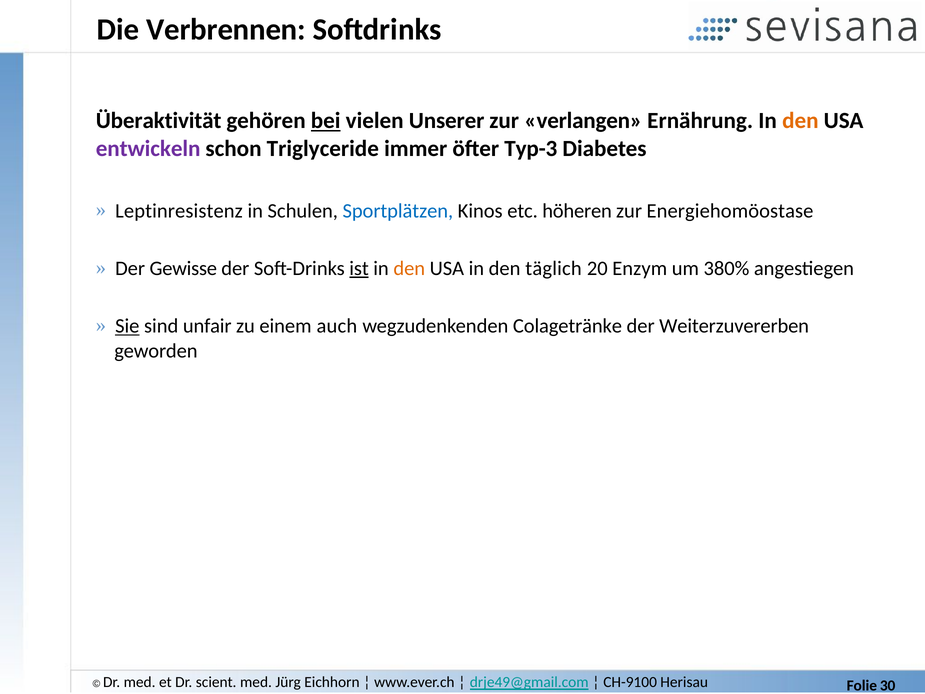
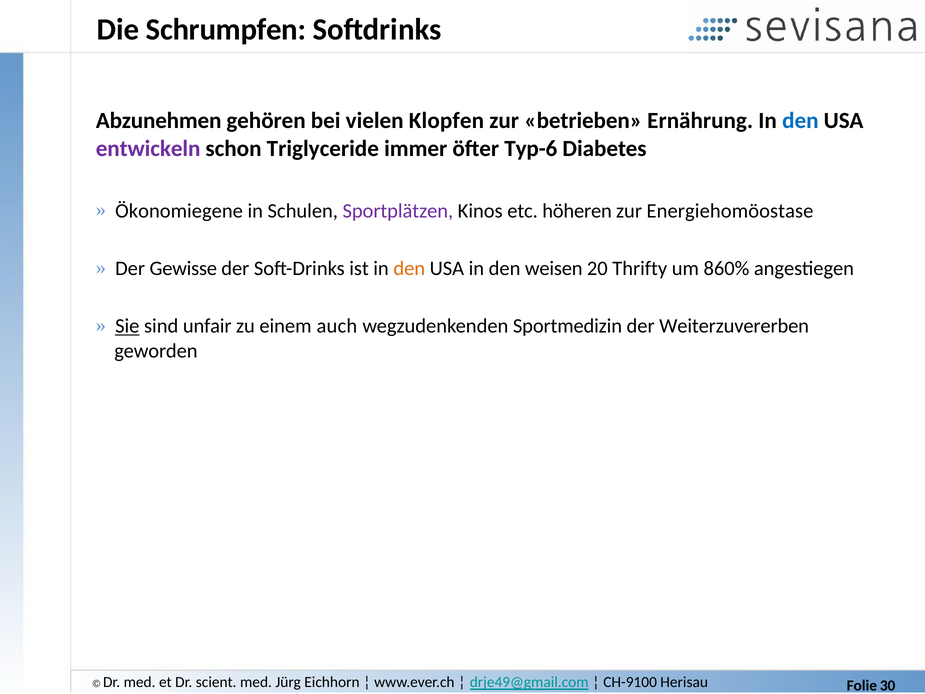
Verbrennen: Verbrennen -> Schrumpfen (226, 30)
Überaktivität: Überaktivität -> Abzunehmen (159, 121)
bei underline: present -> none (326, 121)
Unserer: Unserer -> Klopfen (446, 121)
verlangen: verlangen -> betrieben (583, 121)
den colour: orange -> blue (800, 121)
Typ-3: Typ-3 -> Typ-6 (531, 148)
Leptinresistenz: Leptinresistenz -> Ökonomiegene (179, 211)
Sportplätzen colour: blue -> purple (398, 211)
ist underline: present -> none (359, 268)
täglich: täglich -> weisen (554, 268)
Enzym: Enzym -> Thrifty (640, 268)
380%: 380% -> 860% (726, 268)
Colagetränke: Colagetränke -> Sportmedizin (568, 326)
